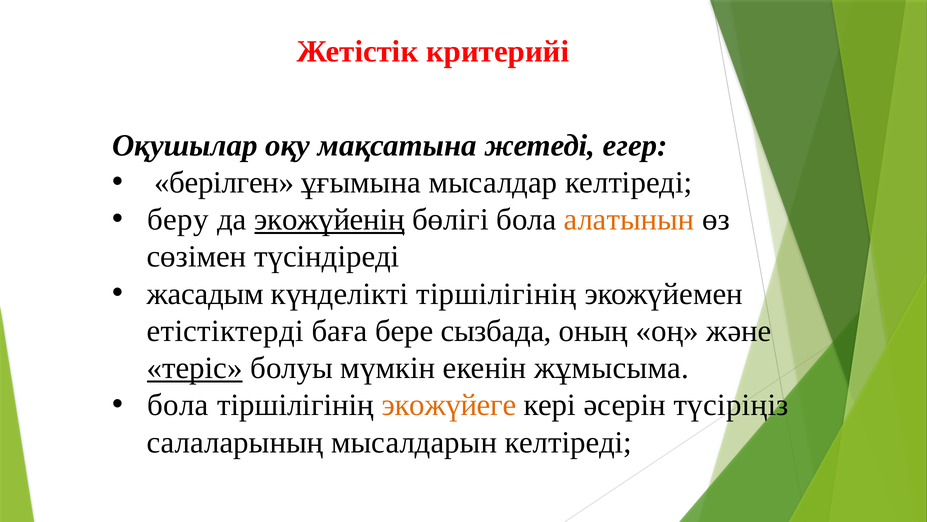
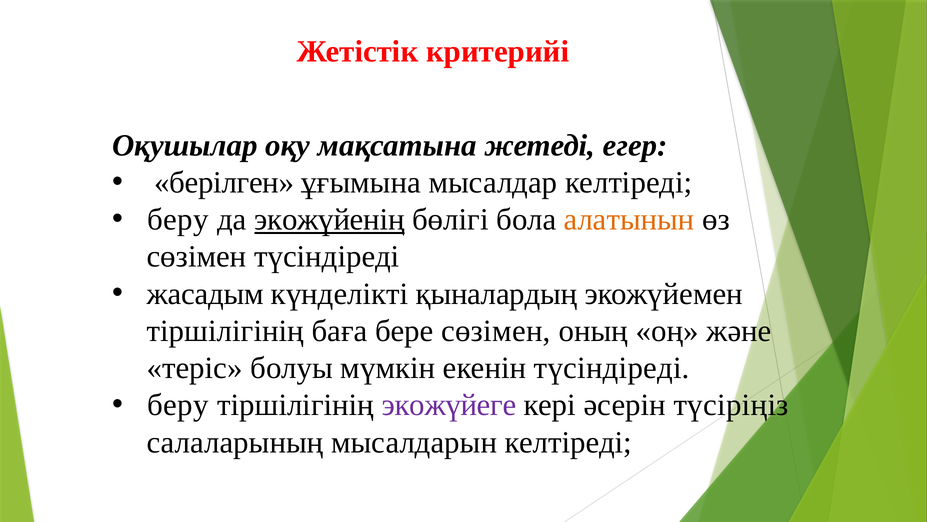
күнделікті тіршілігінің: тіршілігінің -> қыналардың (497, 294)
етістіктерді: етістіктерді -> тіршілігінің (225, 331)
бере сызбада: сызбада -> сөзімен (496, 331)
теріс underline: present -> none (195, 368)
екенін жұмысыма: жұмысыма -> түсіндіреді (612, 368)
бола: бола -> беру (178, 405)
экожүйеге colour: orange -> purple (449, 405)
